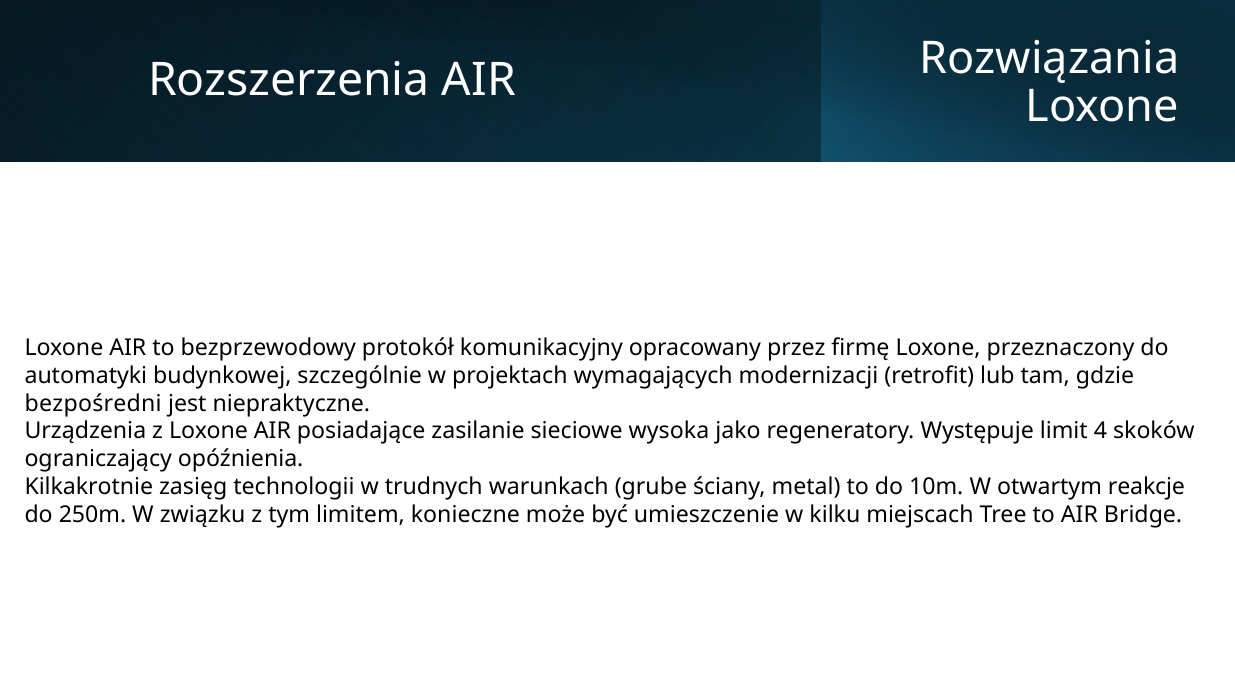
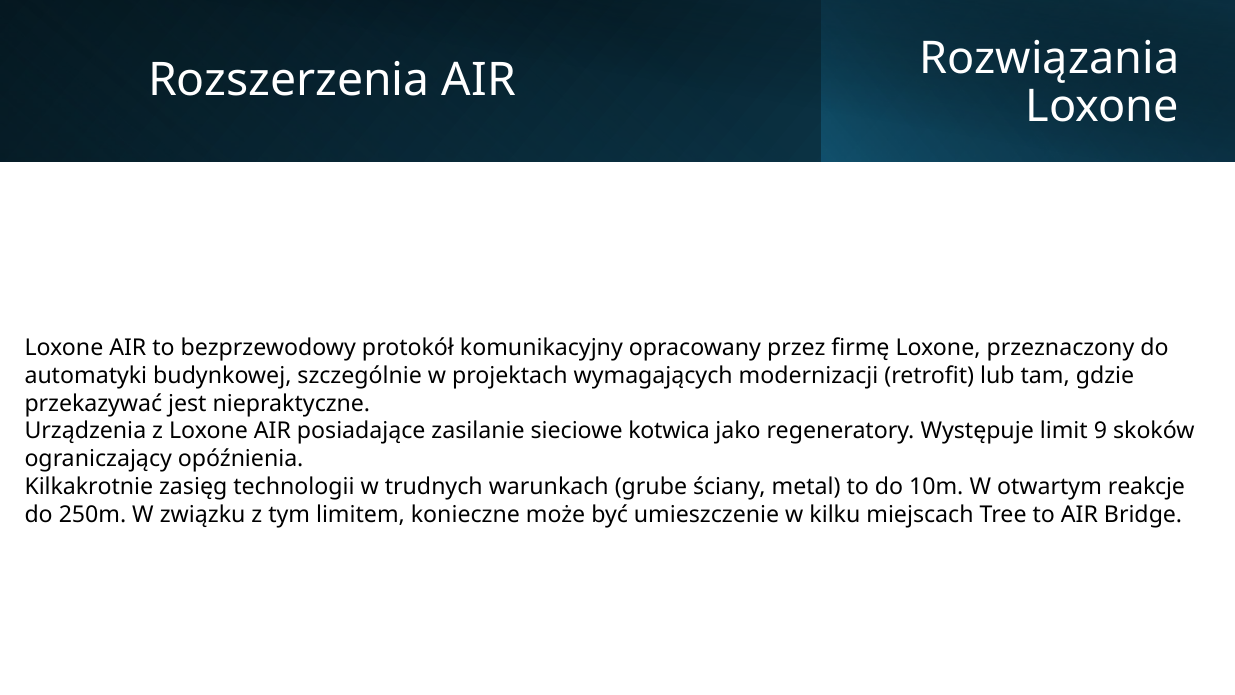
bezpośredni: bezpośredni -> przekazywać (93, 403)
wysoka: wysoka -> kotwica (669, 431)
4: 4 -> 9 (1100, 431)
